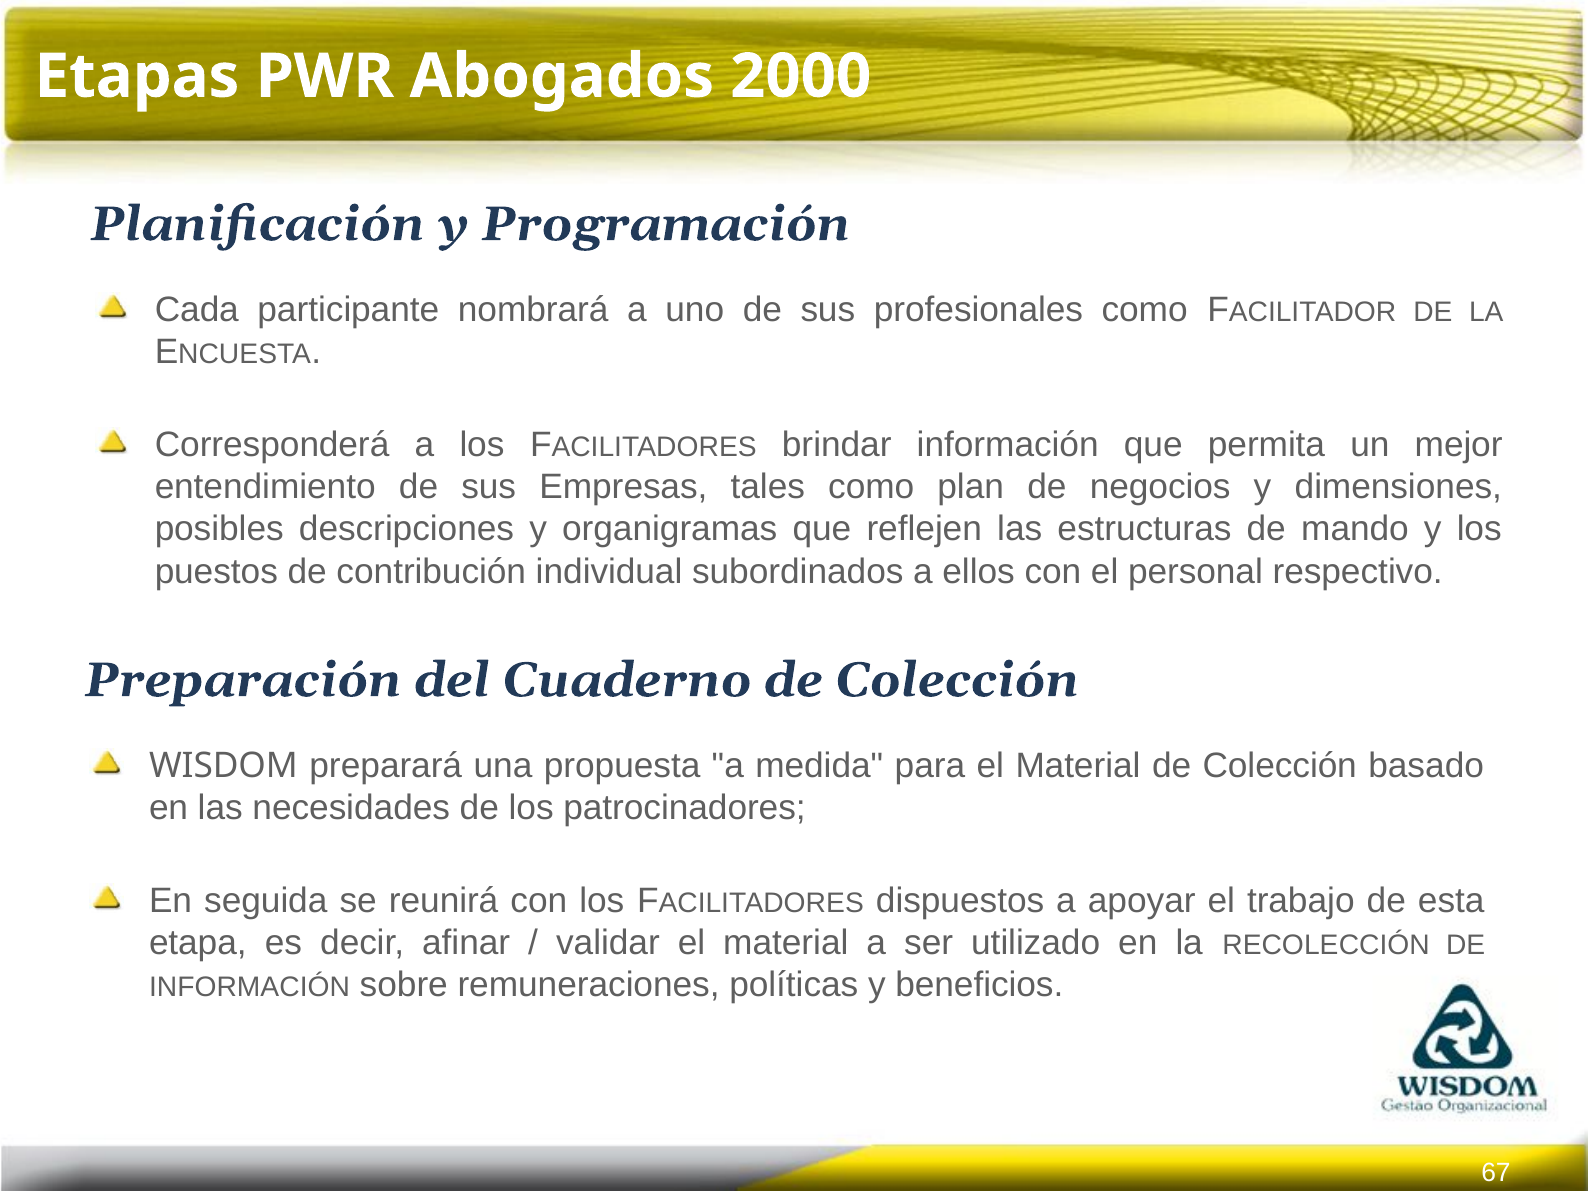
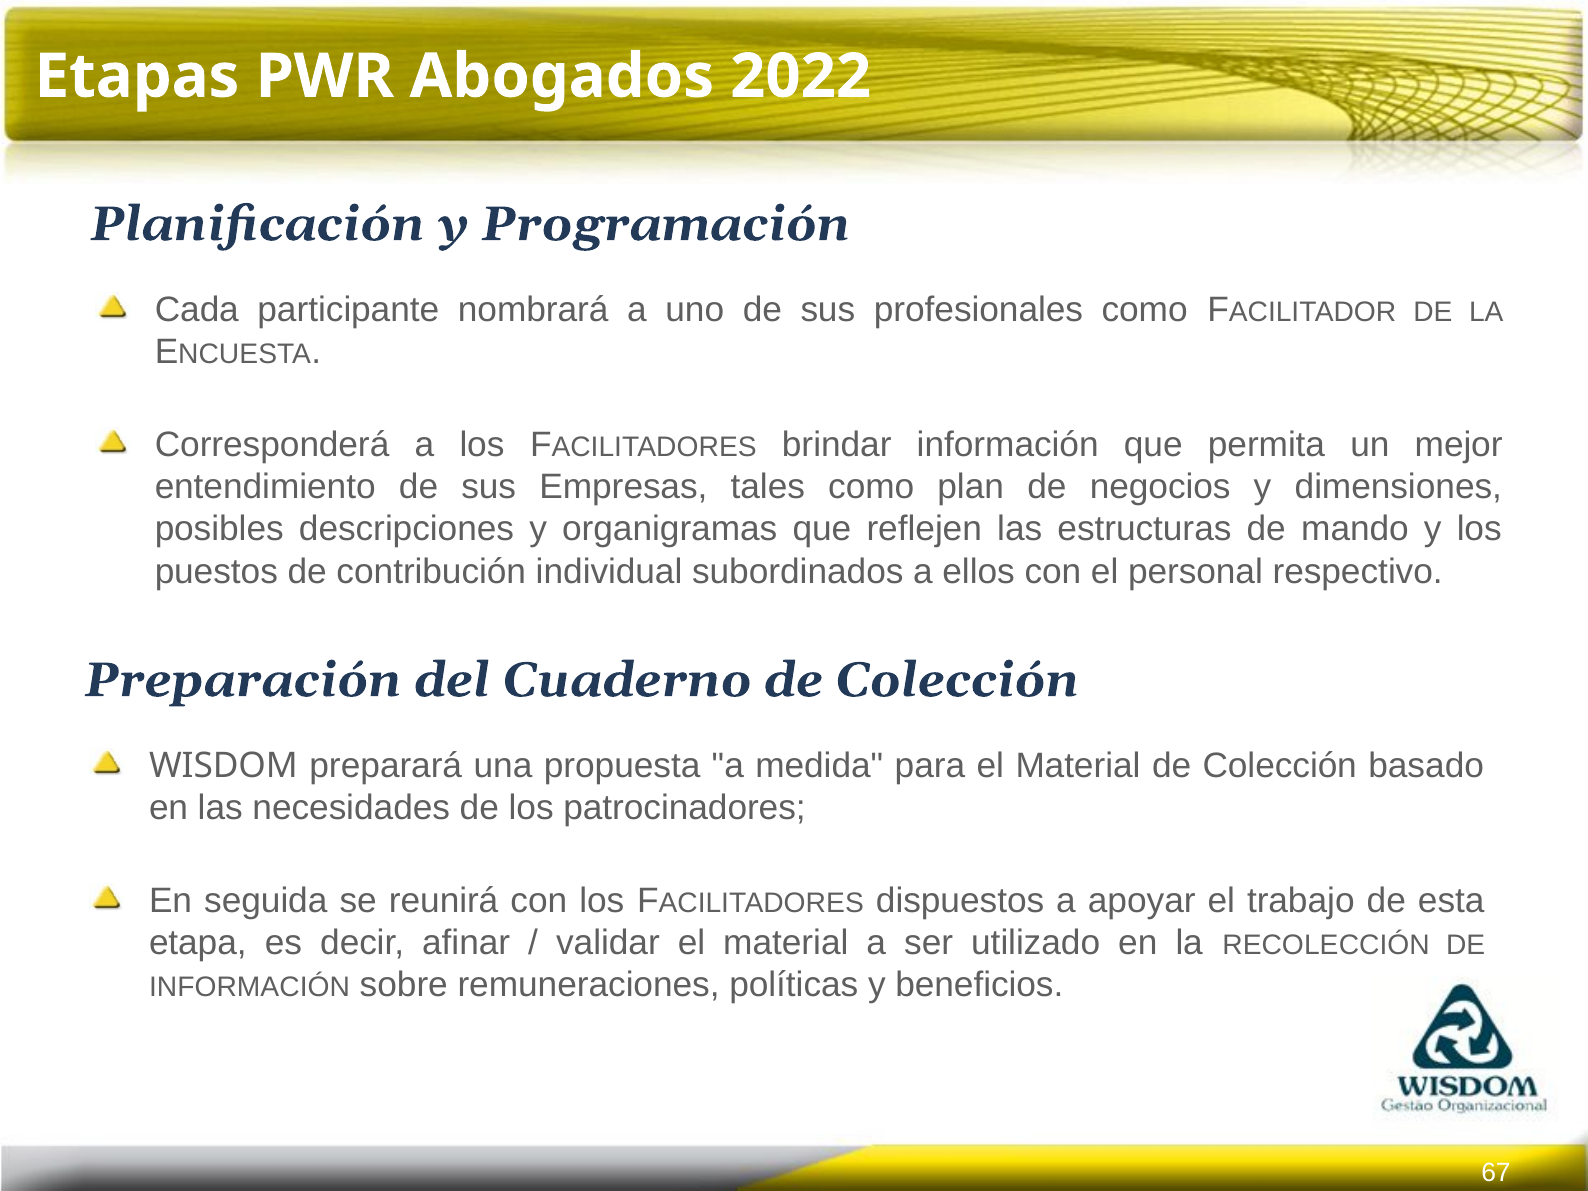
2000: 2000 -> 2022 (801, 76)
